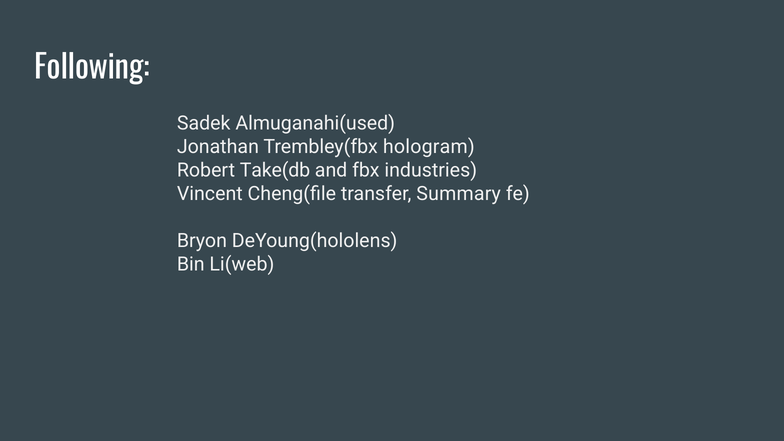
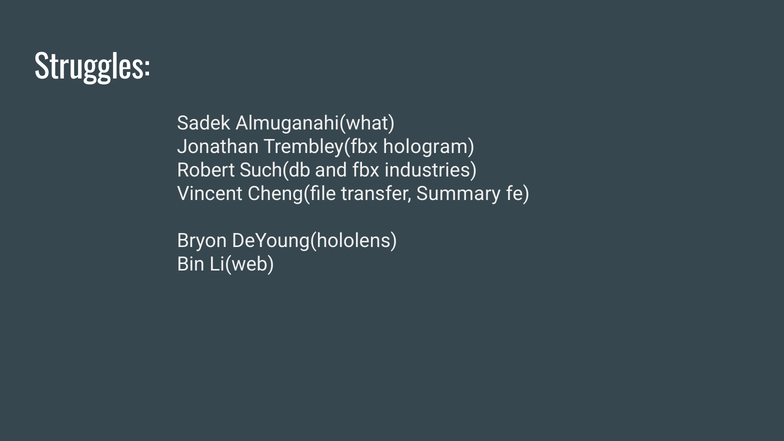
Following: Following -> Struggles (92, 68)
Almuganahi(used: Almuganahi(used -> Almuganahi(what (315, 123)
Take(db: Take(db -> Such(db (275, 170)
